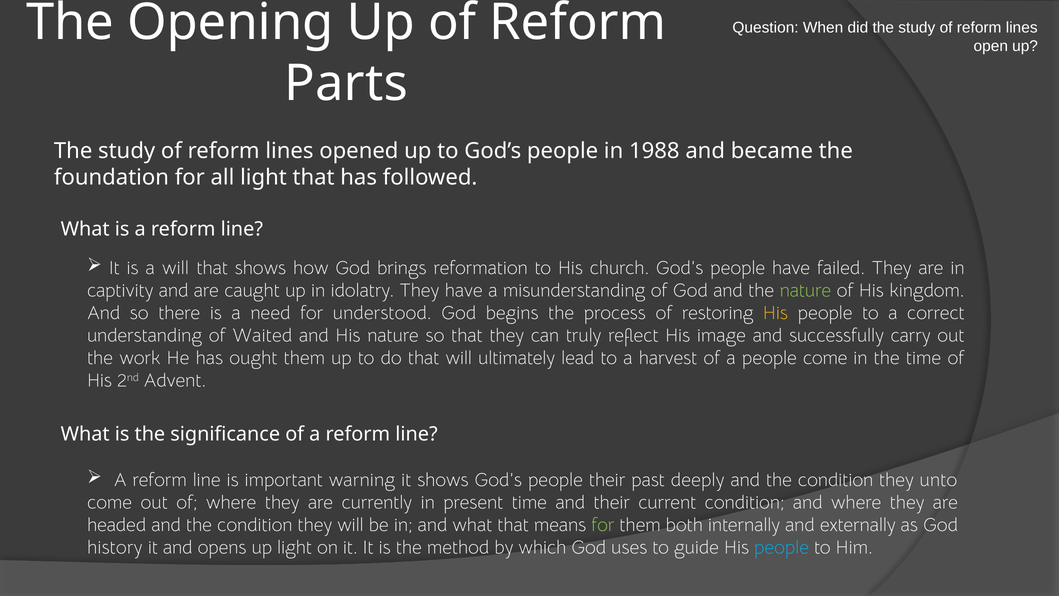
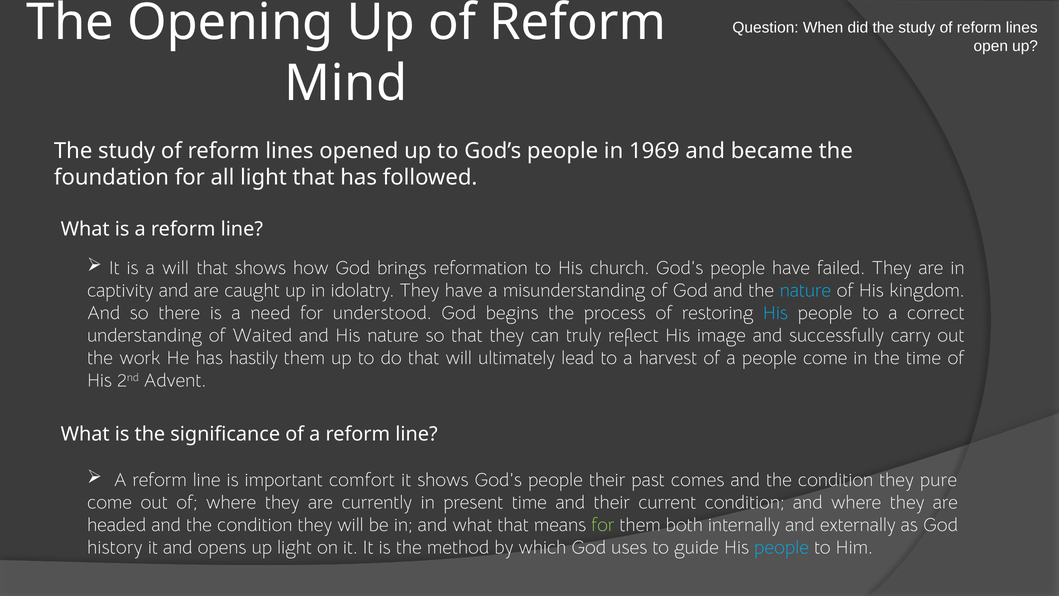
Parts: Parts -> Mind (346, 84)
1988: 1988 -> 1969 (654, 151)
nature colour: light green -> light blue (805, 291)
His colour: yellow -> light blue (775, 313)
ought: ought -> hastily (254, 358)
warning: warning -> comfort (362, 480)
deeply: deeply -> comes (698, 480)
unto: unto -> pure (938, 480)
